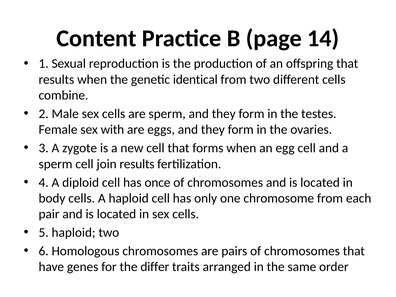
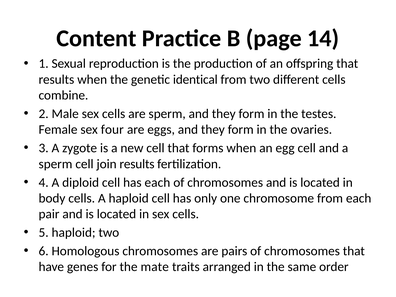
with: with -> four (112, 130)
has once: once -> each (157, 182)
differ: differ -> mate (155, 267)
